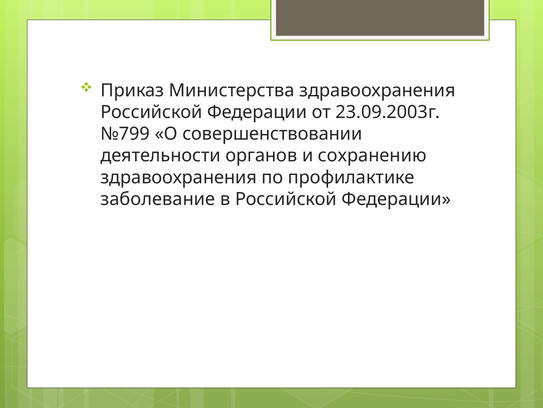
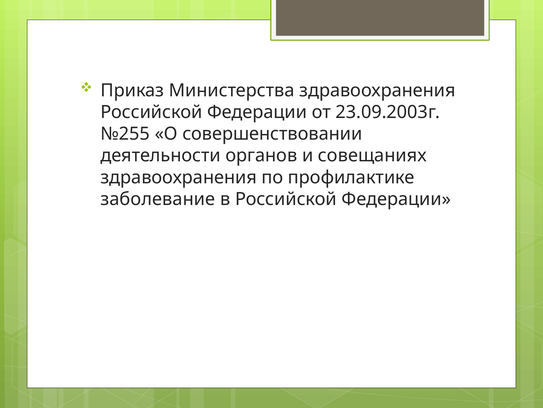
№799: №799 -> №255 (125, 134)
сохранению: сохранению -> совещаниях (372, 155)
